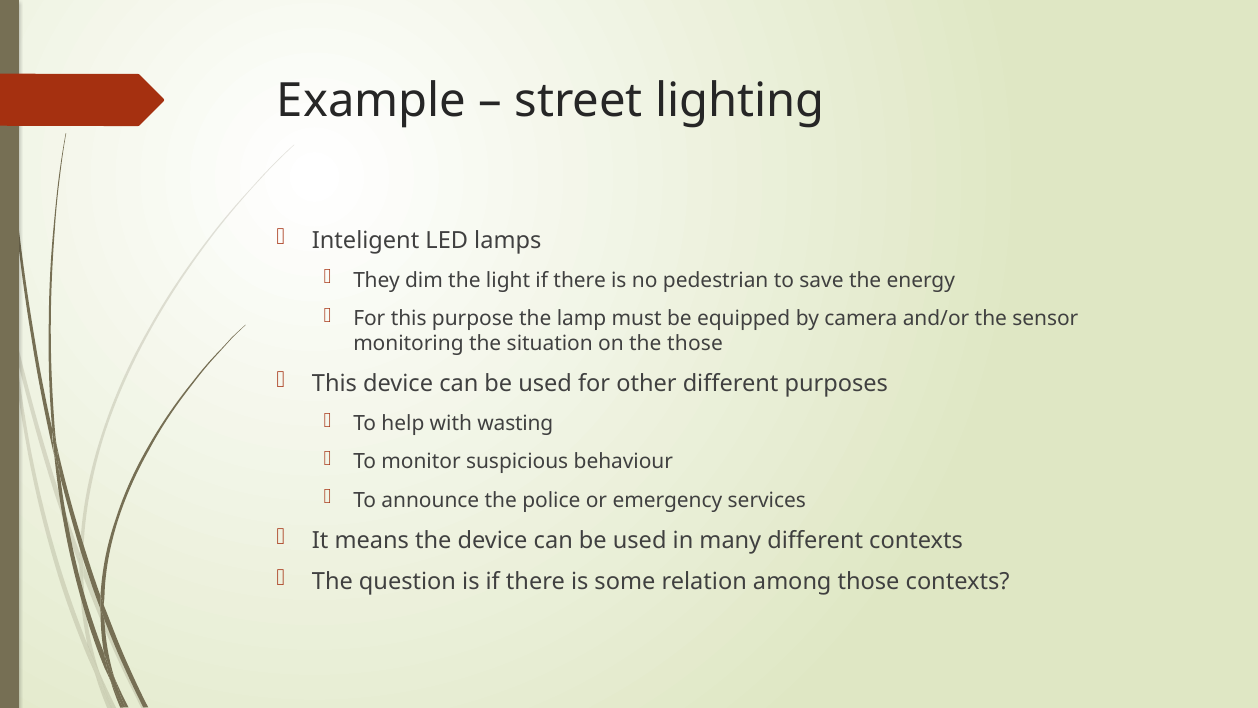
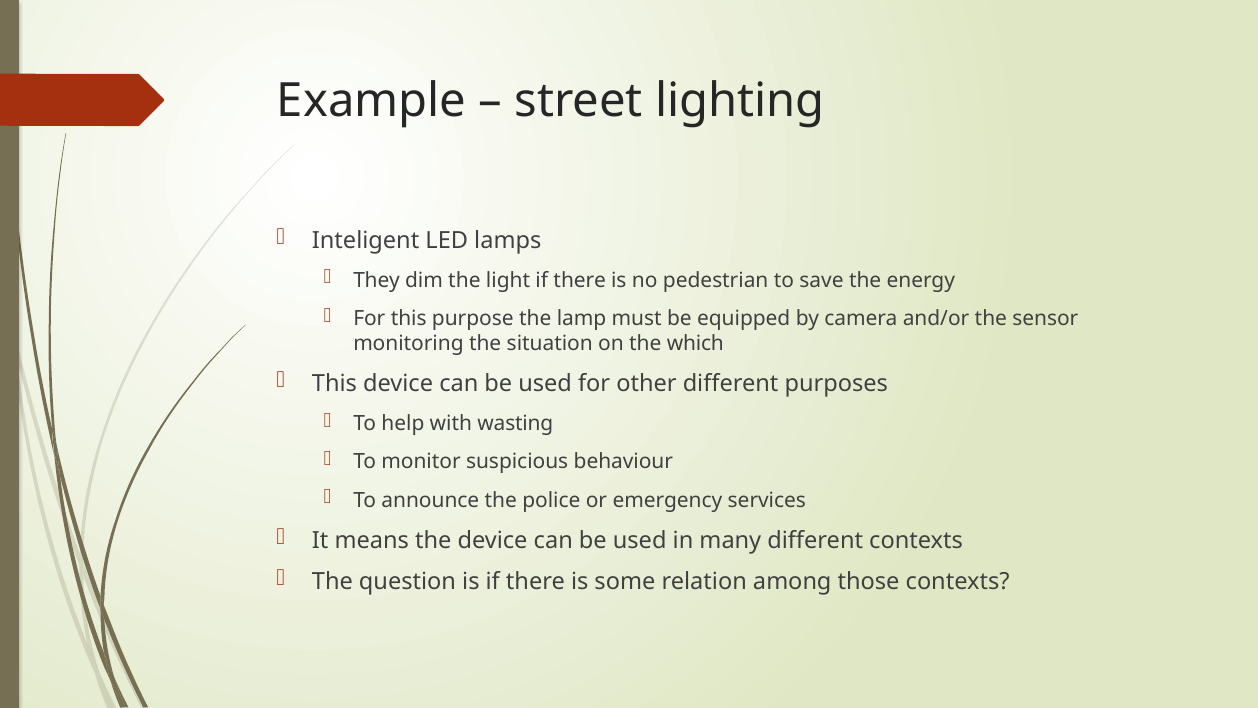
the those: those -> which (695, 344)
